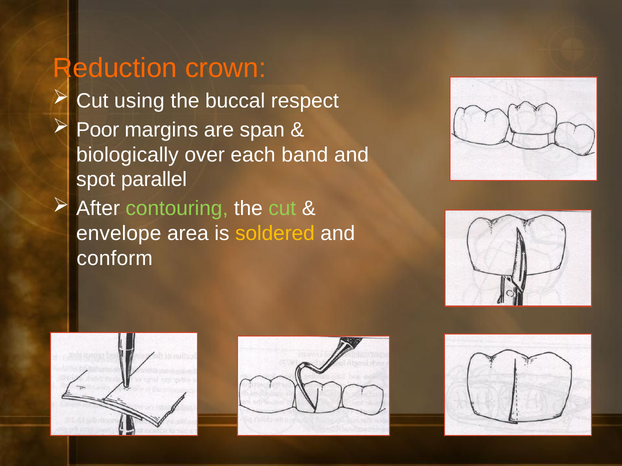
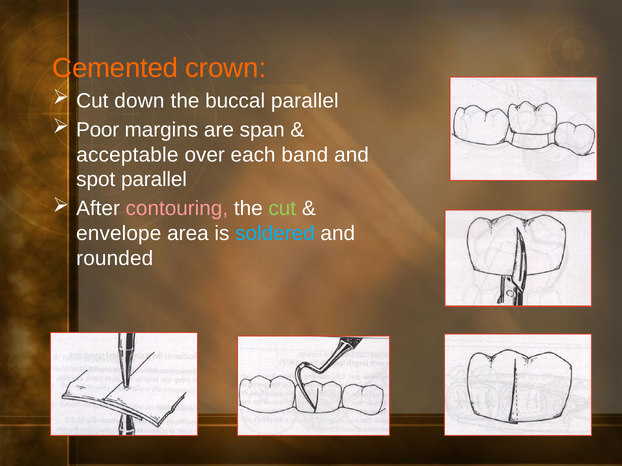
Reduction: Reduction -> Cemented (115, 68)
using: using -> down (139, 101)
buccal respect: respect -> parallel (305, 101)
biologically: biologically -> acceptable (127, 155)
contouring colour: light green -> pink (177, 209)
soldered colour: yellow -> light blue (275, 234)
conform: conform -> rounded (115, 259)
